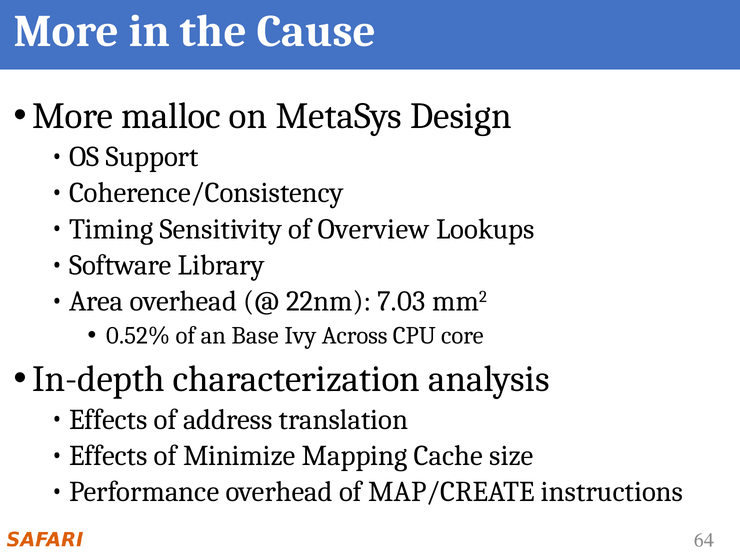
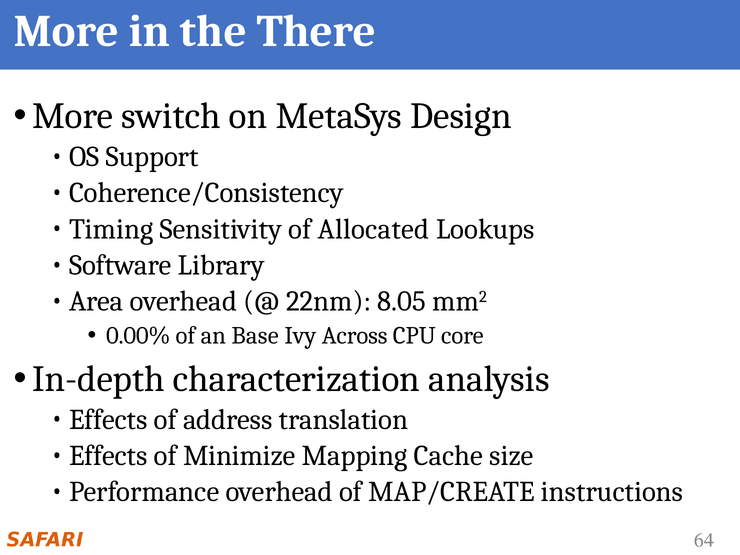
Cause: Cause -> There (316, 31)
malloc: malloc -> switch (171, 116)
Overview: Overview -> Allocated (373, 229)
7.03: 7.03 -> 8.05 (402, 301)
0.52%: 0.52% -> 0.00% (138, 335)
